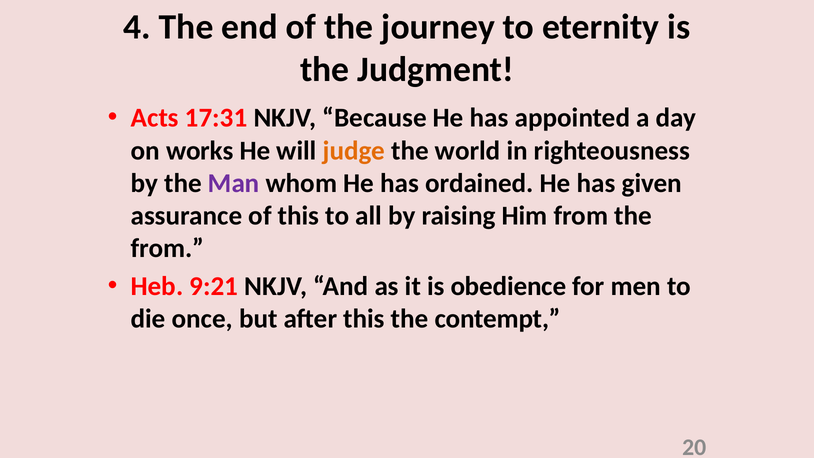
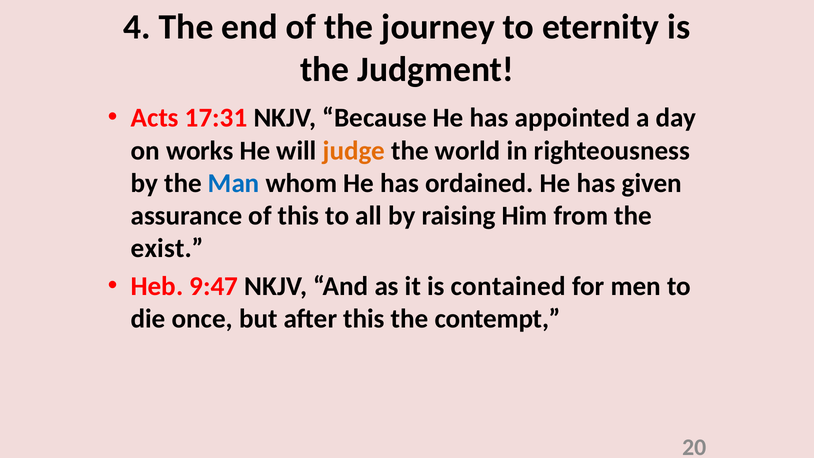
Man colour: purple -> blue (234, 183)
from: from -> exist (167, 248)
9:21: 9:21 -> 9:47 (214, 286)
obedience: obedience -> contained (508, 286)
